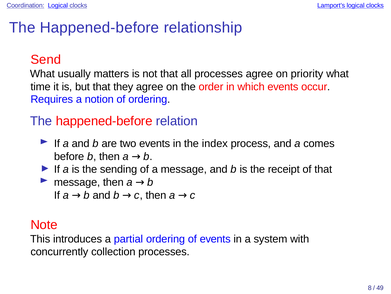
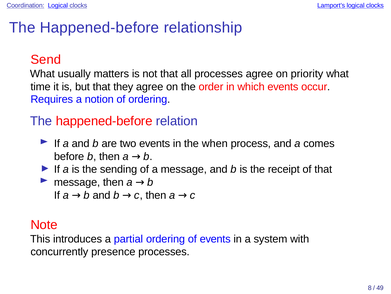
index: index -> when (215, 143)
collection: collection -> presence (113, 252)
